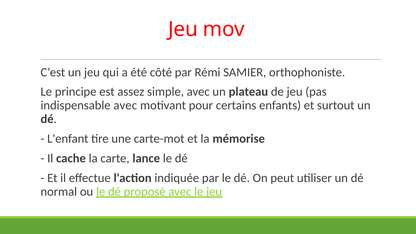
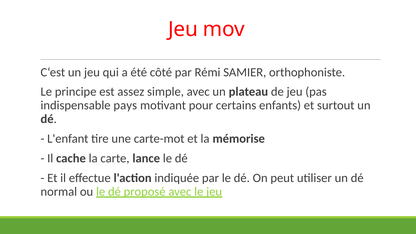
indispensable avec: avec -> pays (125, 105)
